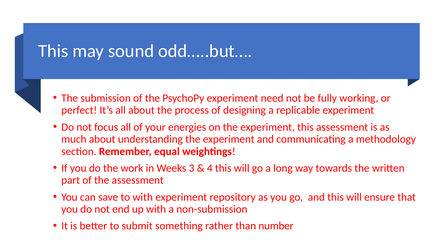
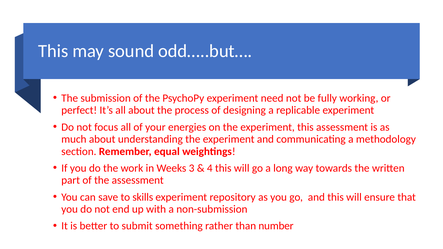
to with: with -> skills (143, 197)
